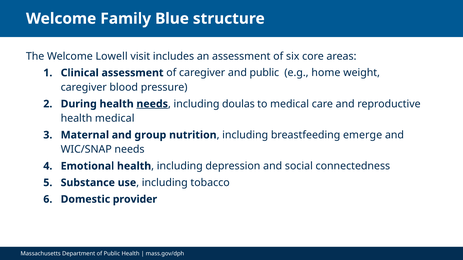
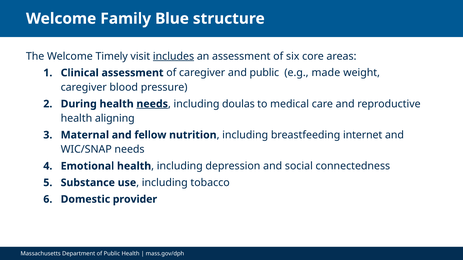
Lowell: Lowell -> Timely (112, 56)
includes underline: none -> present (173, 56)
home: home -> made (326, 73)
health medical: medical -> aligning (115, 119)
group: group -> fellow (150, 135)
emerge: emerge -> internet (363, 135)
